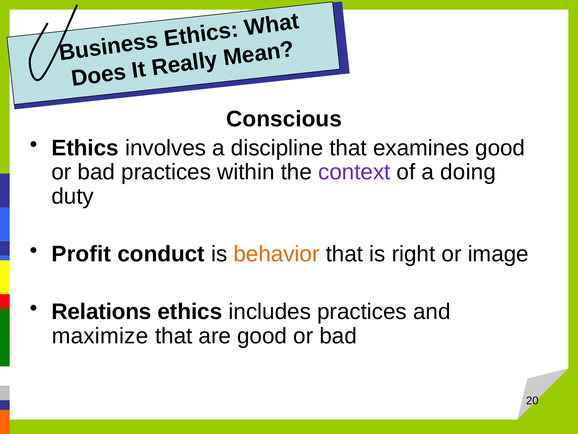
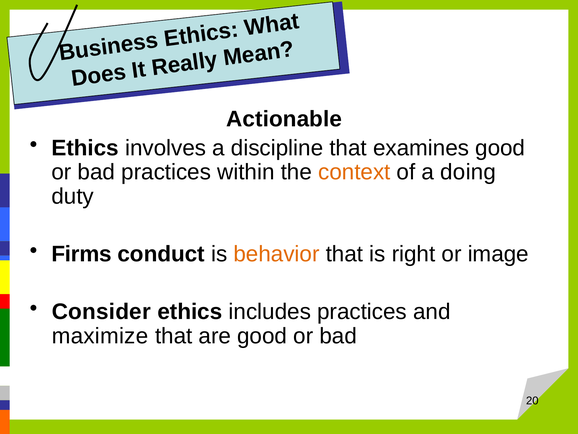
Conscious: Conscious -> Actionable (284, 119)
context colour: purple -> orange (354, 172)
Profit: Profit -> Firms (82, 254)
Relations: Relations -> Consider (101, 311)
